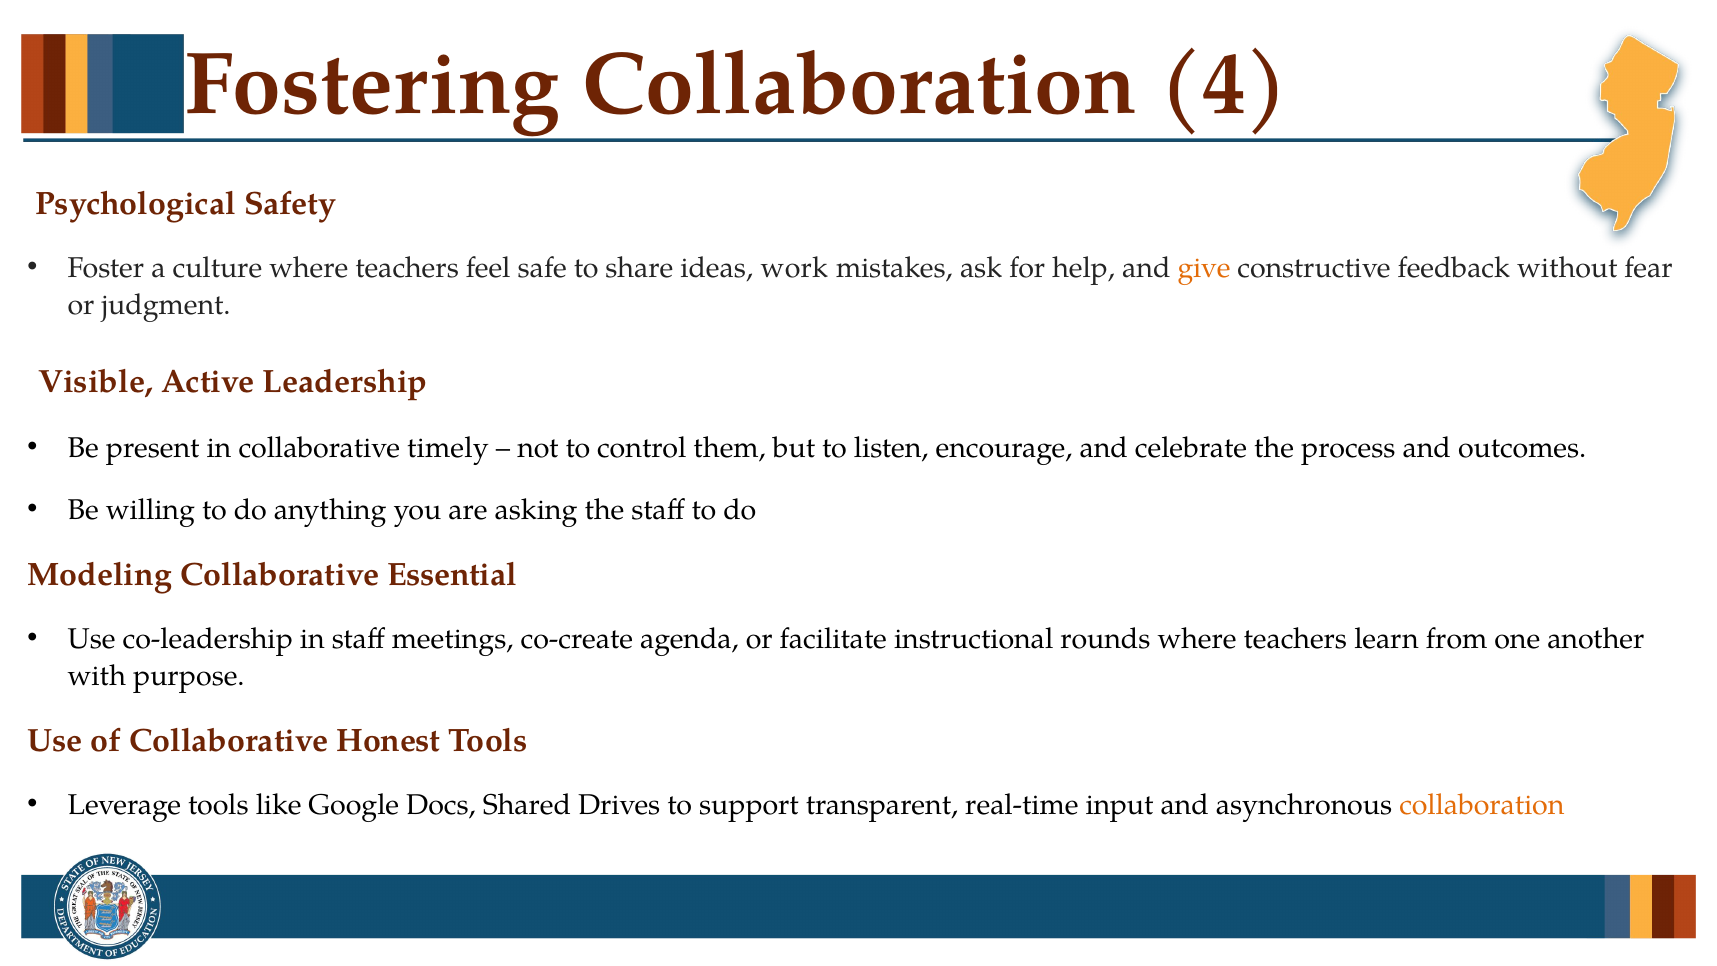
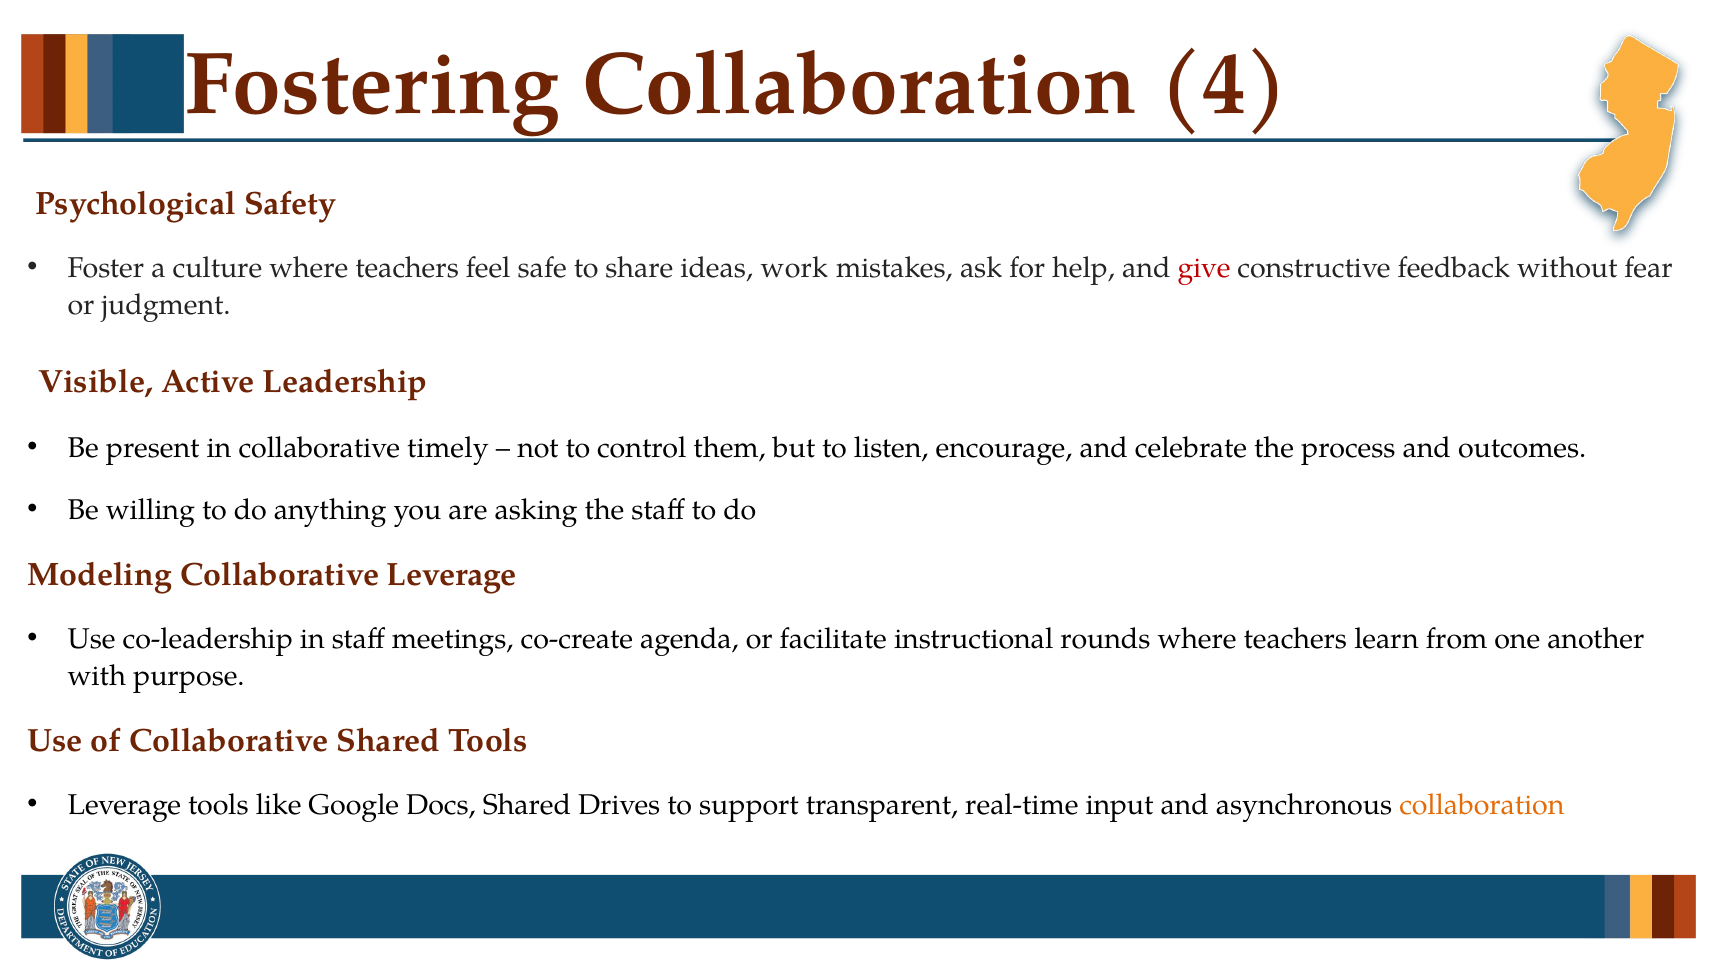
give colour: orange -> red (1204, 268)
Collaborative Essential: Essential -> Leverage (452, 575)
Collaborative Honest: Honest -> Shared (389, 741)
